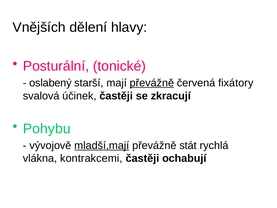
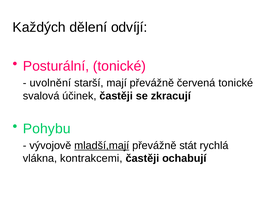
Vnějších: Vnějších -> Každých (39, 27)
hlavy: hlavy -> odvíjí (129, 27)
oslabený: oslabený -> uvolnění (50, 83)
převážně underline: present -> none (152, 83)
červená fixátory: fixátory -> tonické (236, 83)
